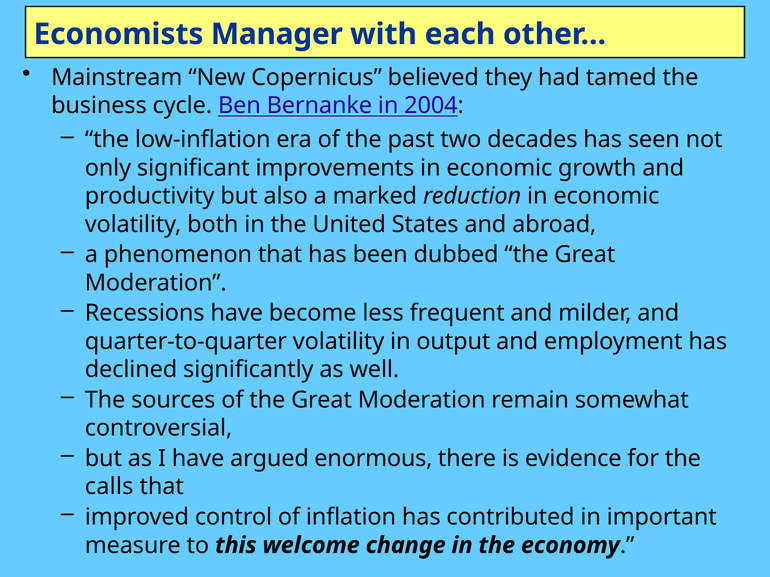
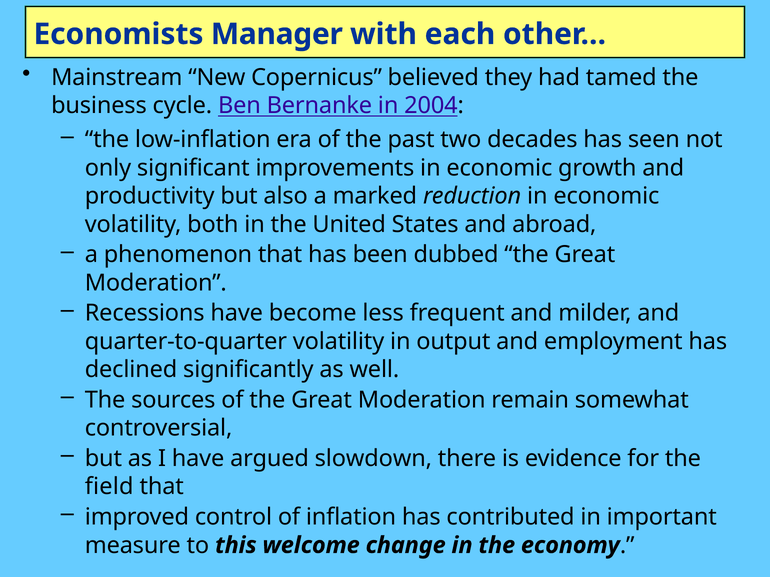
enormous: enormous -> slowdown (373, 459)
calls: calls -> field (109, 487)
